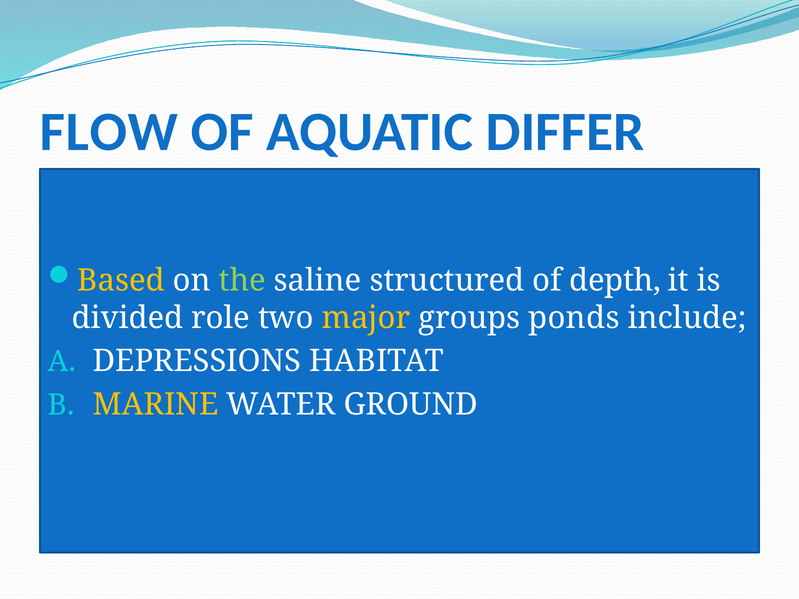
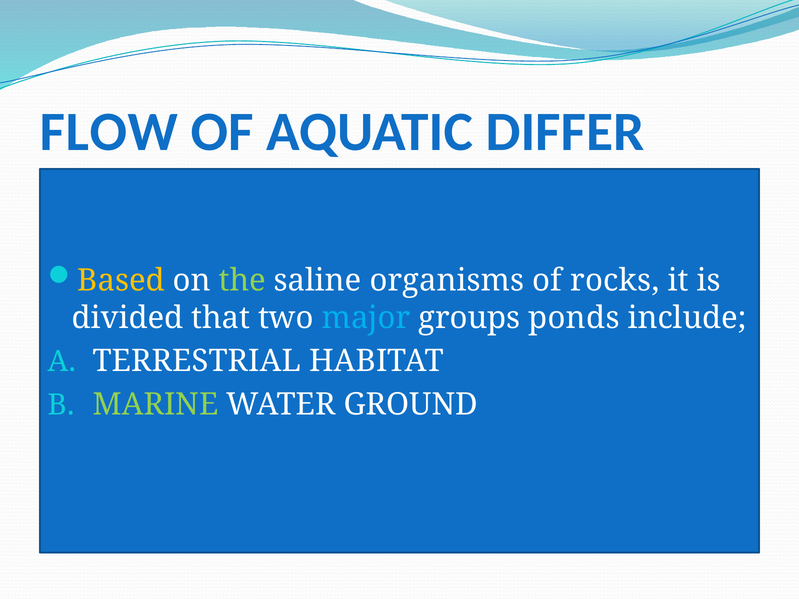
structured: structured -> organisms (447, 281)
depth: depth -> rocks (615, 281)
role: role -> that (221, 318)
major colour: yellow -> light blue (366, 318)
DEPRESSIONS: DEPRESSIONS -> TERRESTRIAL (197, 361)
MARINE colour: yellow -> light green (156, 405)
